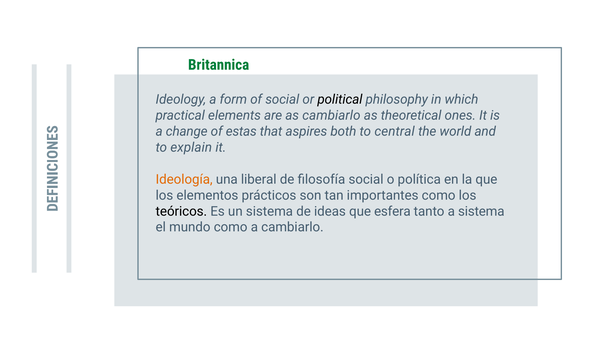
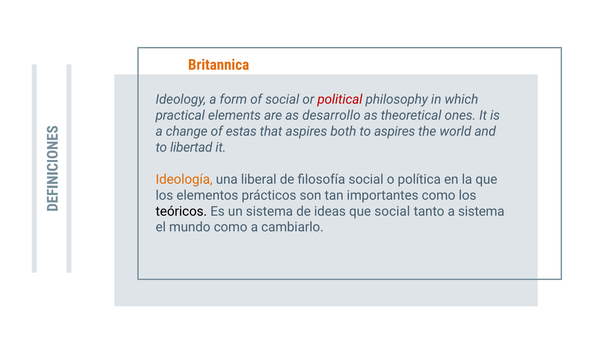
Britannica colour: green -> orange (219, 65)
political colour: black -> red (340, 99)
as cambiarlo: cambiarlo -> desarrollo (331, 115)
to central: central -> aspires (395, 131)
explain: explain -> libertad (191, 147)
que esfera: esfera -> social (392, 211)
